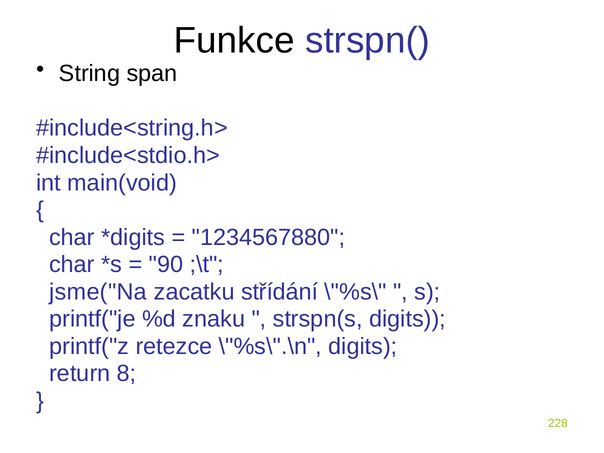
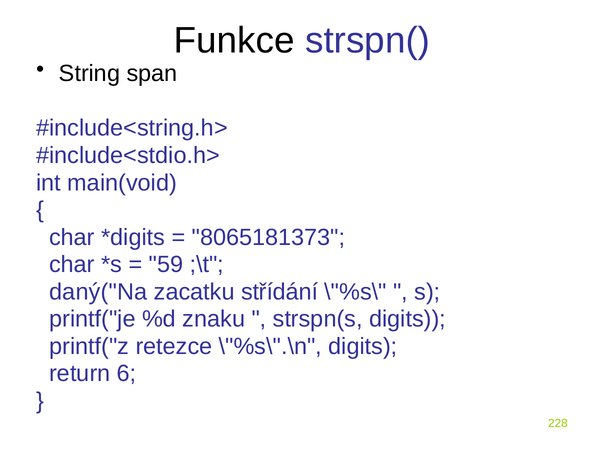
1234567880: 1234567880 -> 8065181373 (269, 237)
90: 90 -> 59 (166, 265)
jsme("Na: jsme("Na -> daný("Na (98, 292)
8: 8 -> 6 (127, 374)
